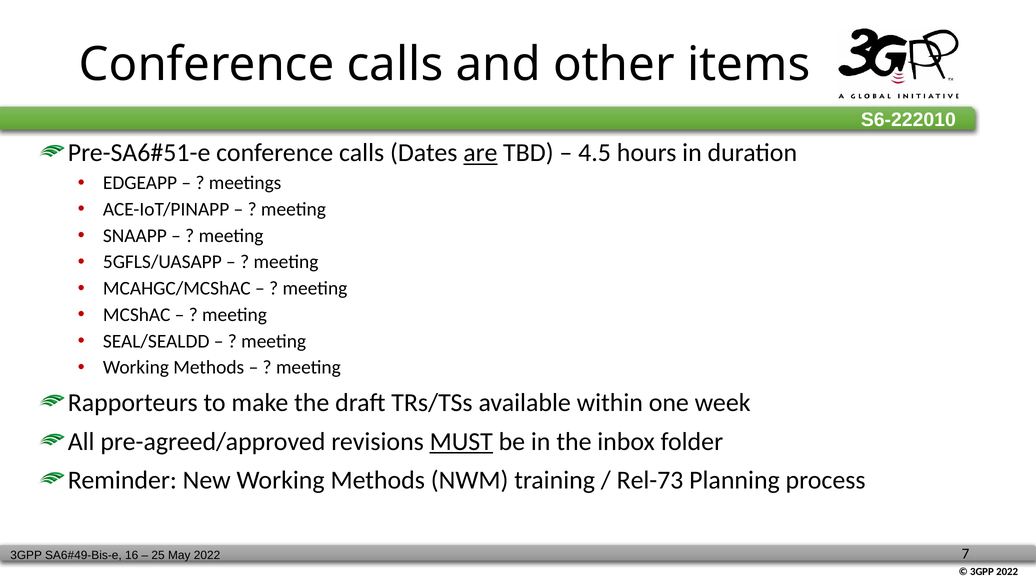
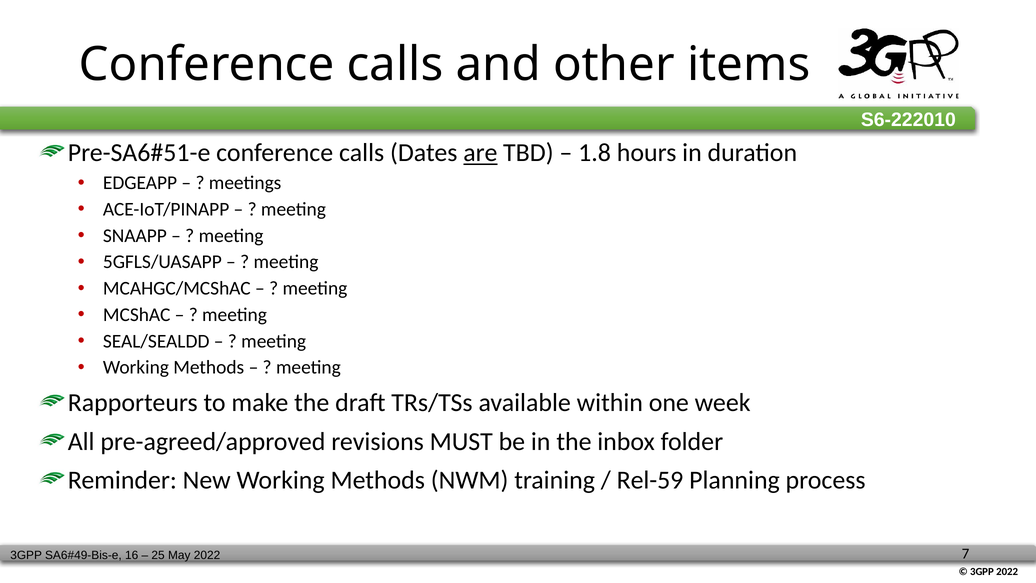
4.5: 4.5 -> 1.8 (595, 153)
MUST underline: present -> none (461, 441)
Rel-73: Rel-73 -> Rel-59 (650, 480)
